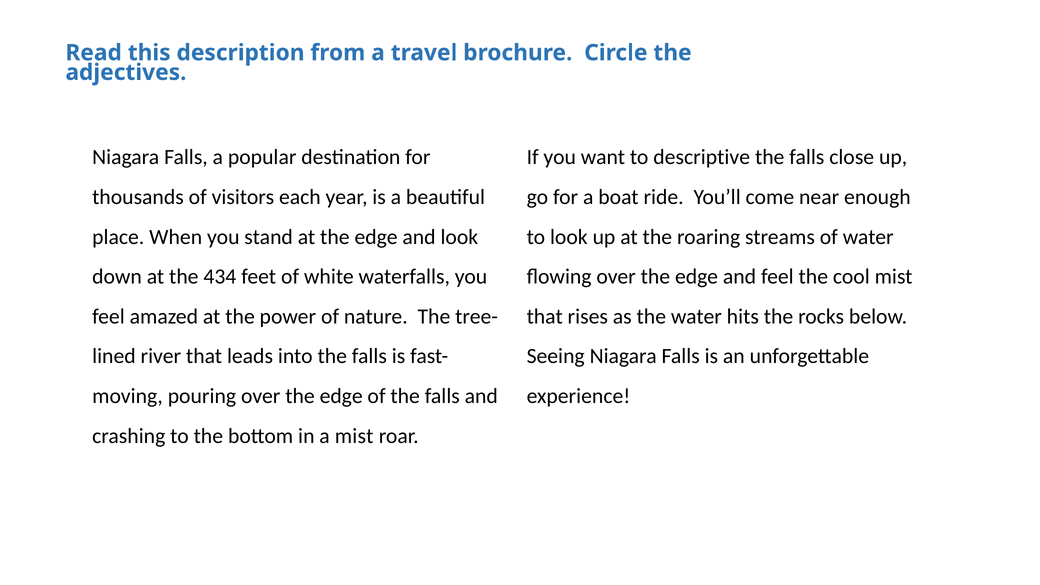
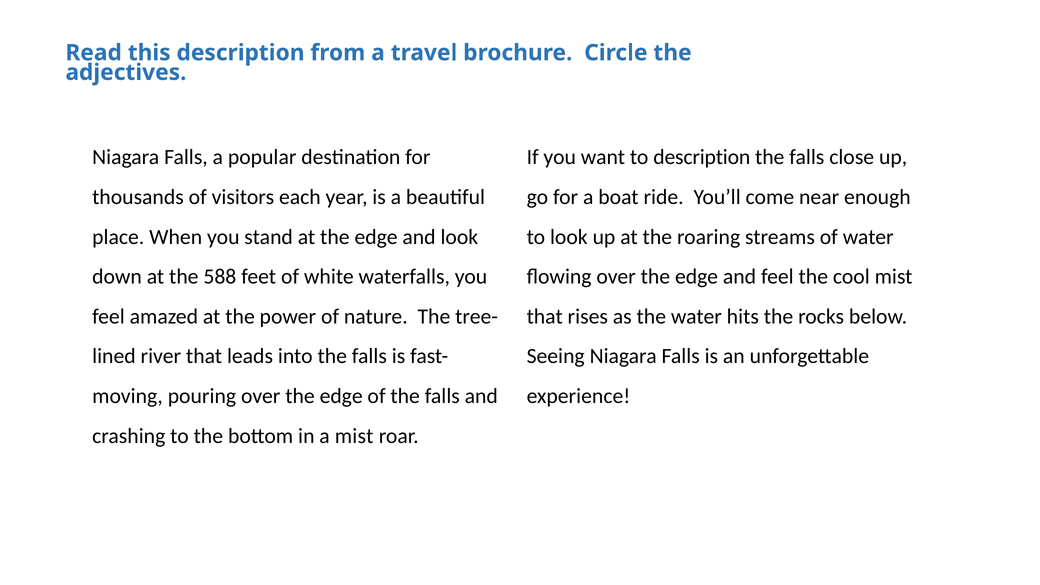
to descriptive: descriptive -> description (702, 157)
434: 434 -> 588 (220, 277)
